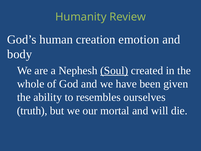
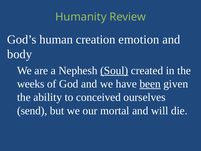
whole: whole -> weeks (31, 84)
been underline: none -> present (150, 84)
resembles: resembles -> conceived (98, 97)
truth: truth -> send (32, 111)
